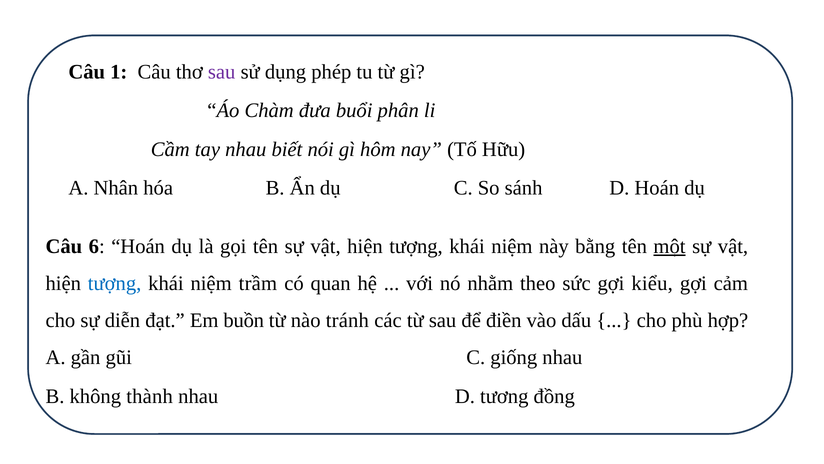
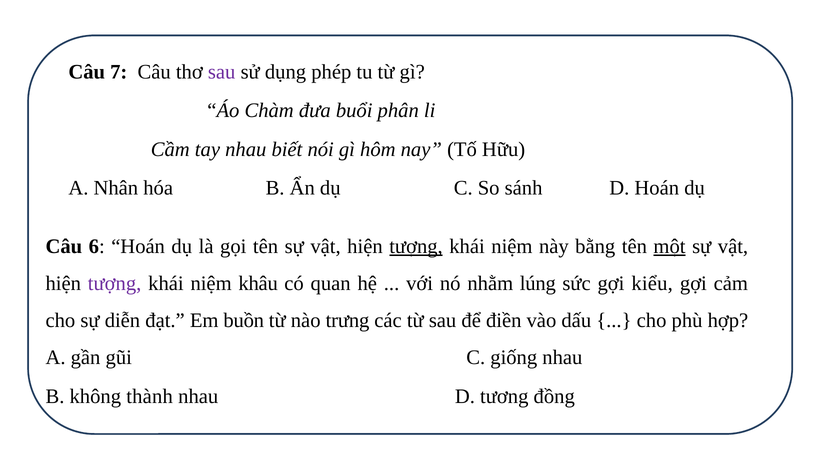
1: 1 -> 7 (119, 72)
tượng underline: none -> present (416, 246)
tượng colour: blue -> purple (115, 283)
trầm: trầm -> khâu (258, 283)
theo: theo -> lúng (538, 283)
tránh: tránh -> trưng (348, 320)
